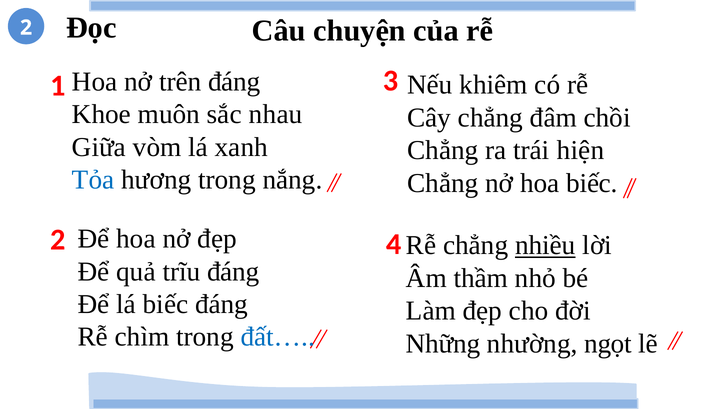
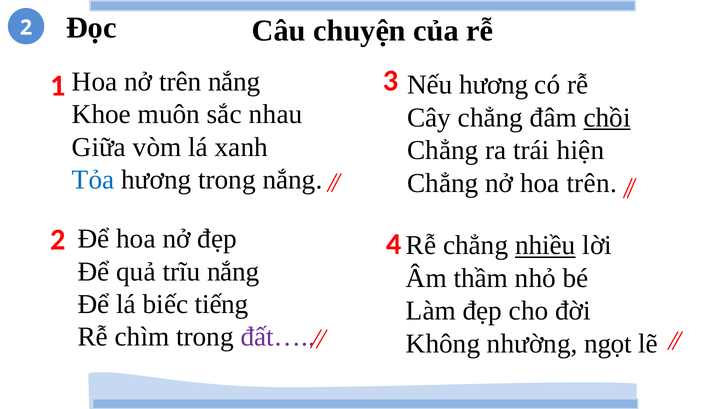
trên đáng: đáng -> nắng (234, 82)
Nếu khiêm: khiêm -> hương (494, 85)
chồi underline: none -> present (607, 118)
hoa biếc: biếc -> trên (592, 183)
trĩu đáng: đáng -> nắng (233, 272)
biếc đáng: đáng -> tiếng (222, 305)
đất… colour: blue -> purple (278, 337)
Những: Những -> Không (443, 344)
